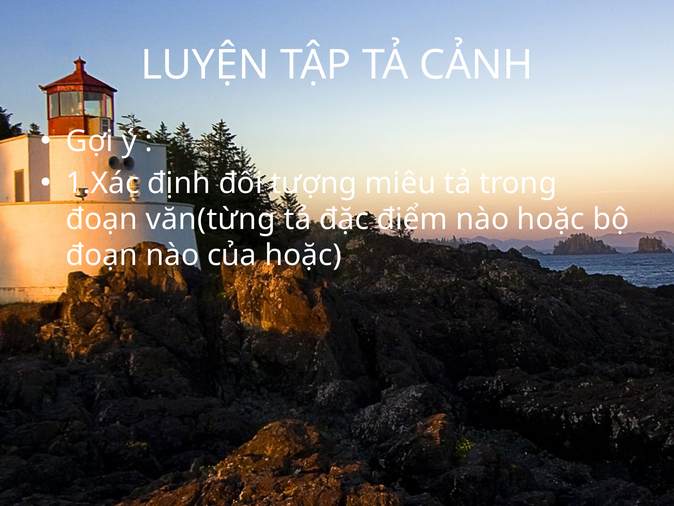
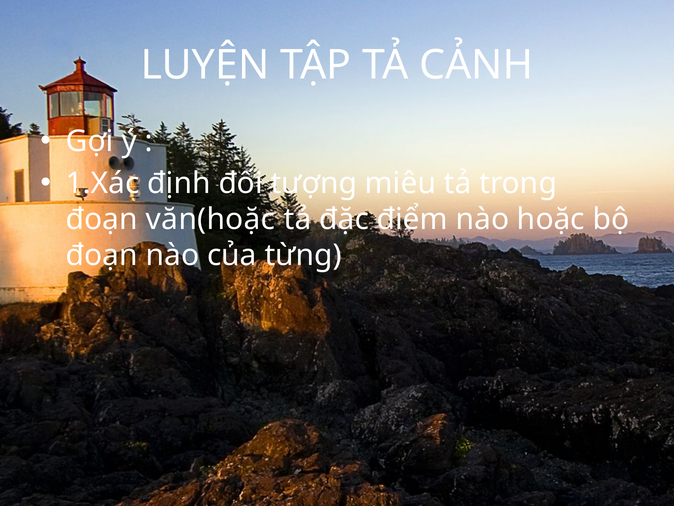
văn(từng: văn(từng -> văn(hoặc (211, 219)
của hoặc: hoặc -> từng (303, 255)
